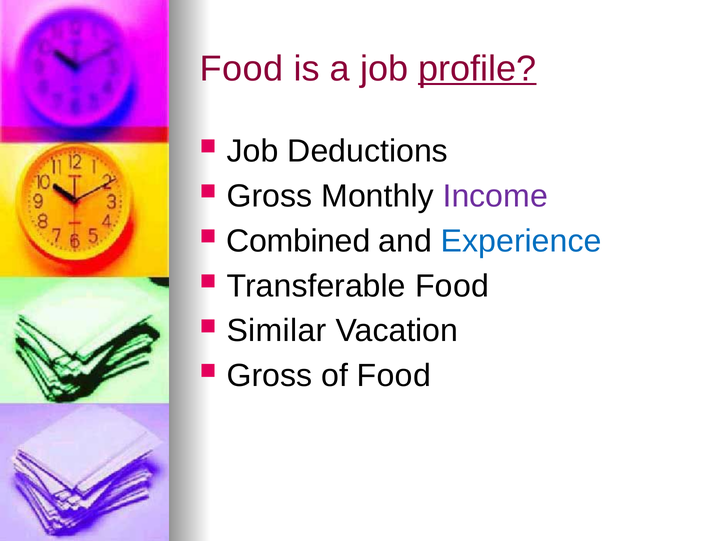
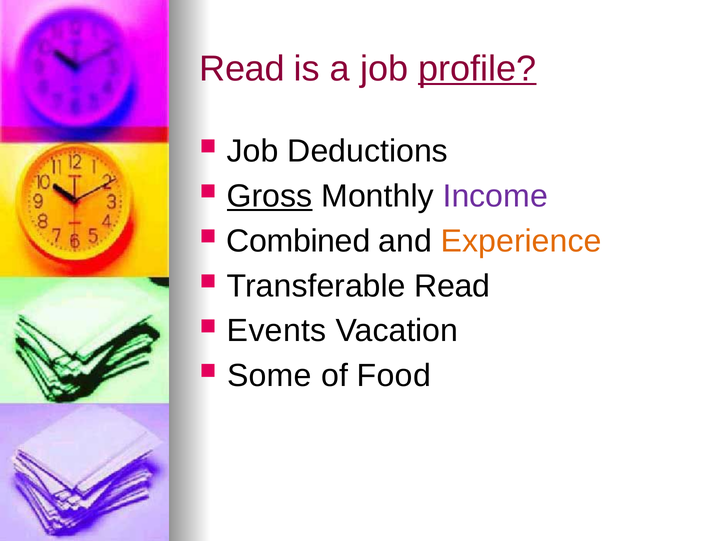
Food: Food -> Read (242, 69)
Gross underline: none -> present (270, 196)
Experience colour: blue -> orange (521, 241)
Transferable Food: Food -> Read (452, 286)
Similar: Similar -> Events (277, 331)
Gross: Gross -> Some (269, 376)
